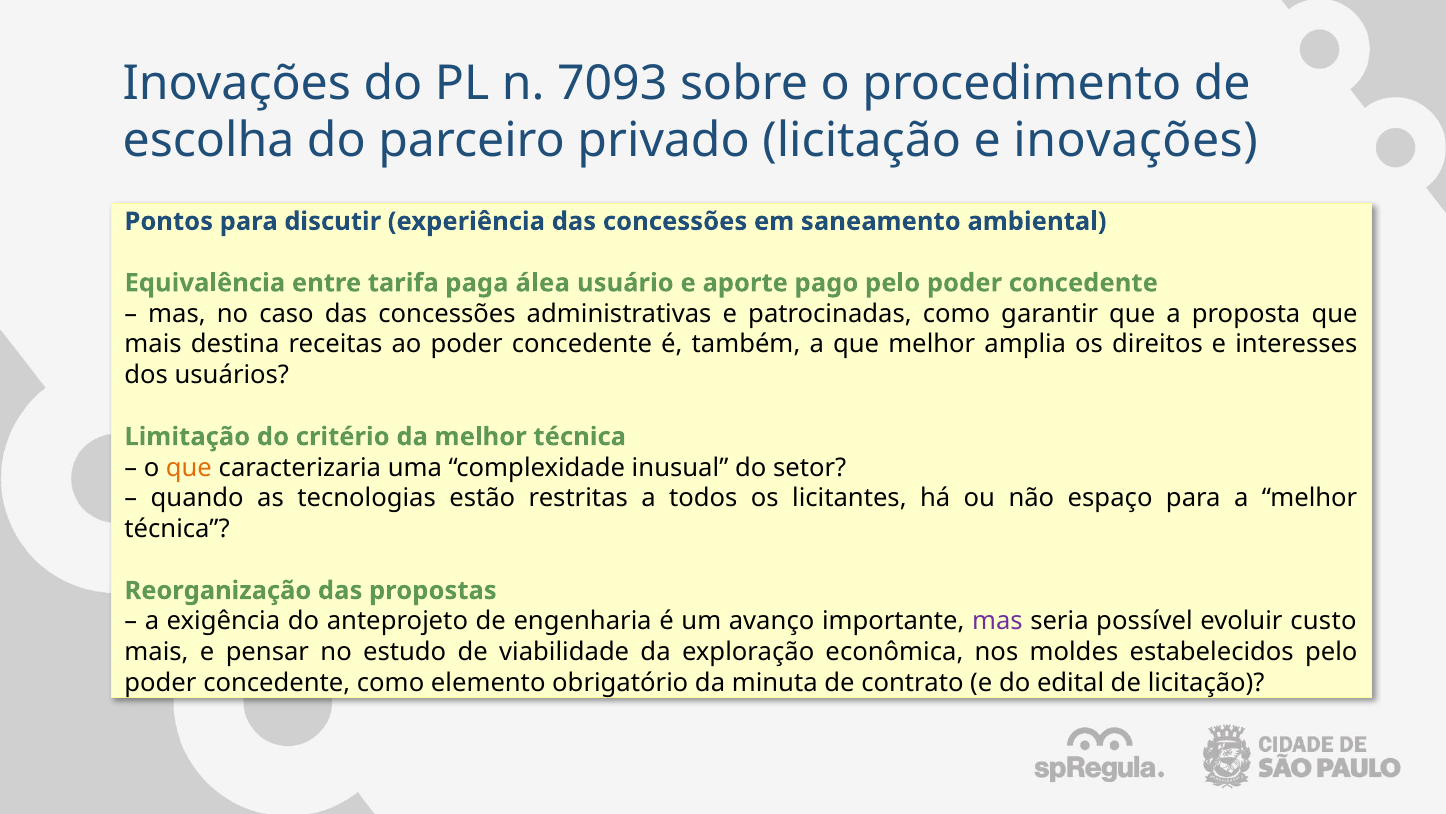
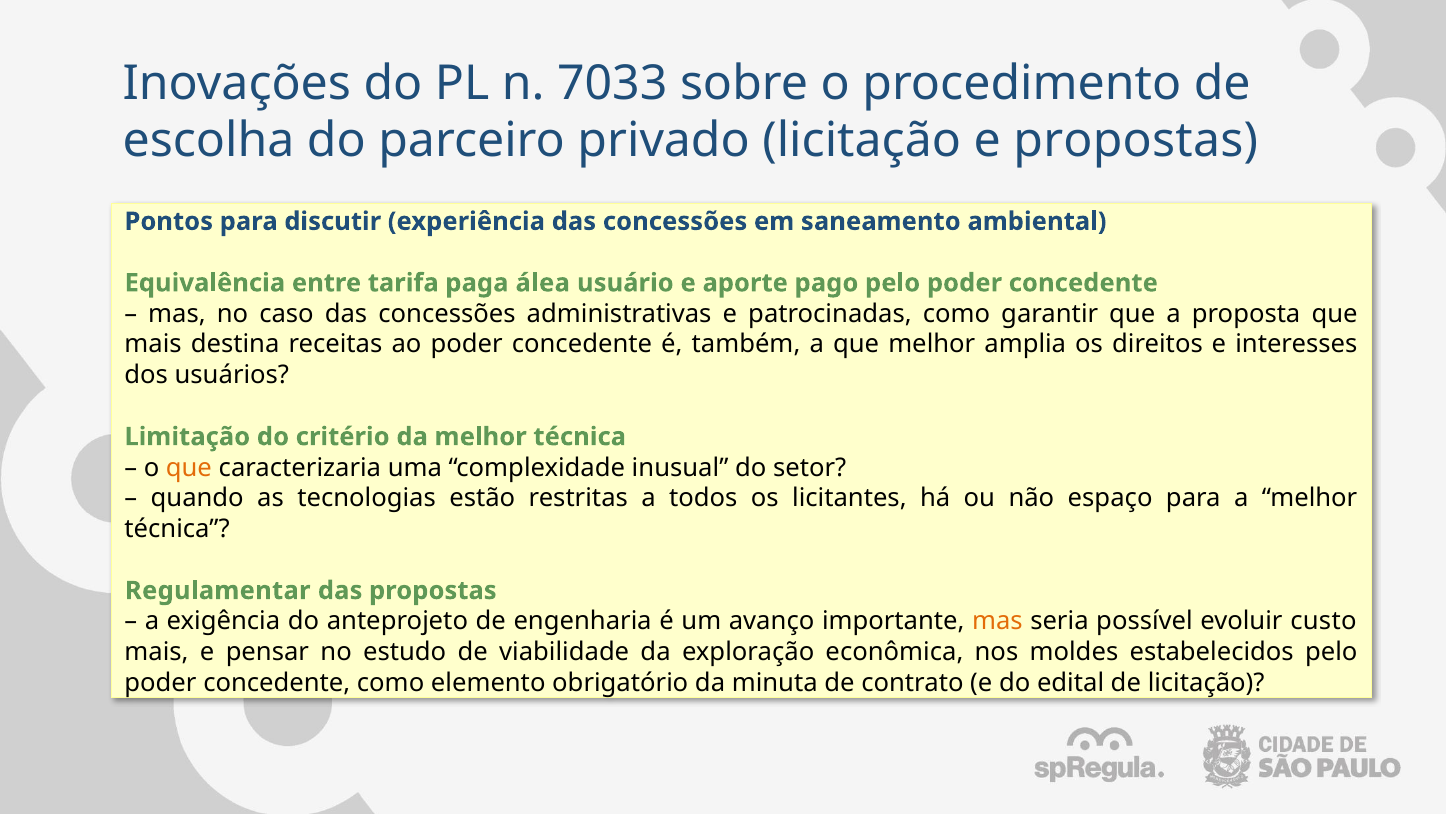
7093: 7093 -> 7033 (612, 83)
e inovações: inovações -> propostas (1136, 141)
Reorganização: Reorganização -> Regulamentar (218, 590)
mas colour: purple -> orange (997, 621)
